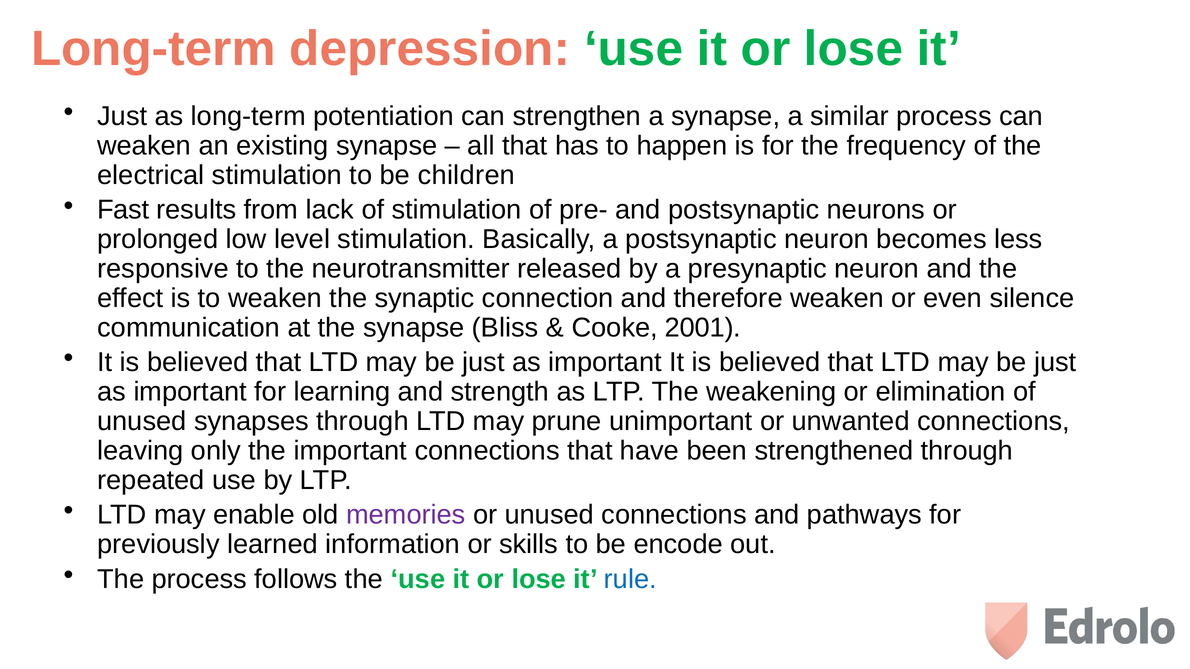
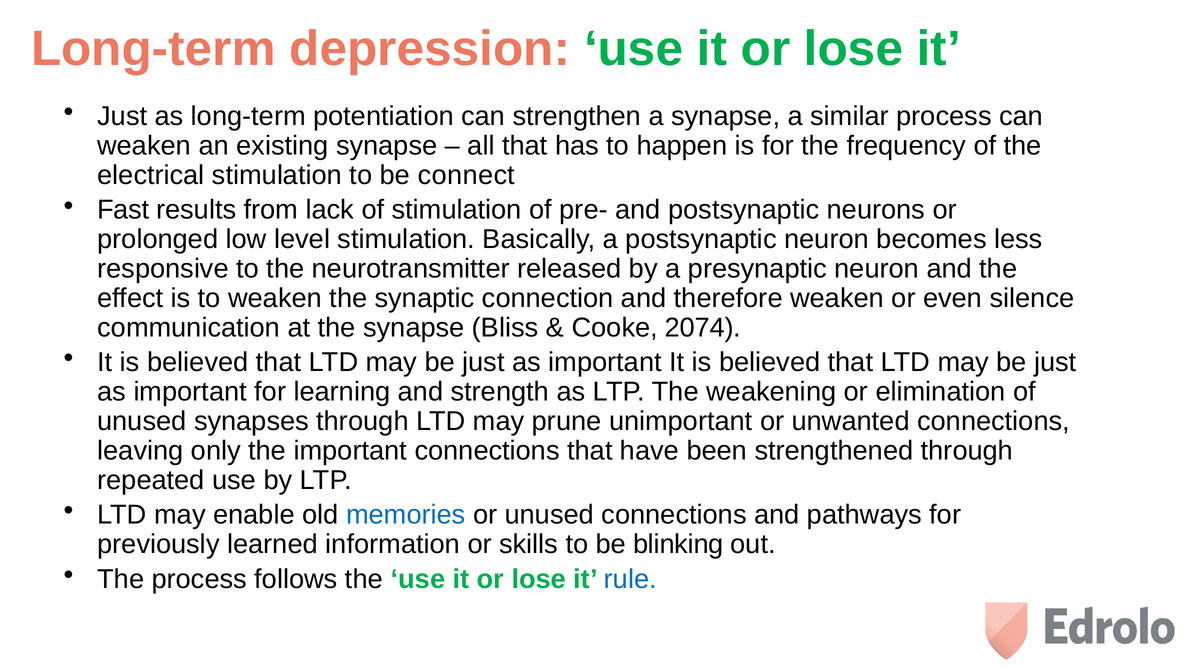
children: children -> connect (466, 175)
2001: 2001 -> 2074 (703, 328)
memories colour: purple -> blue (406, 515)
encode: encode -> blinking (678, 545)
